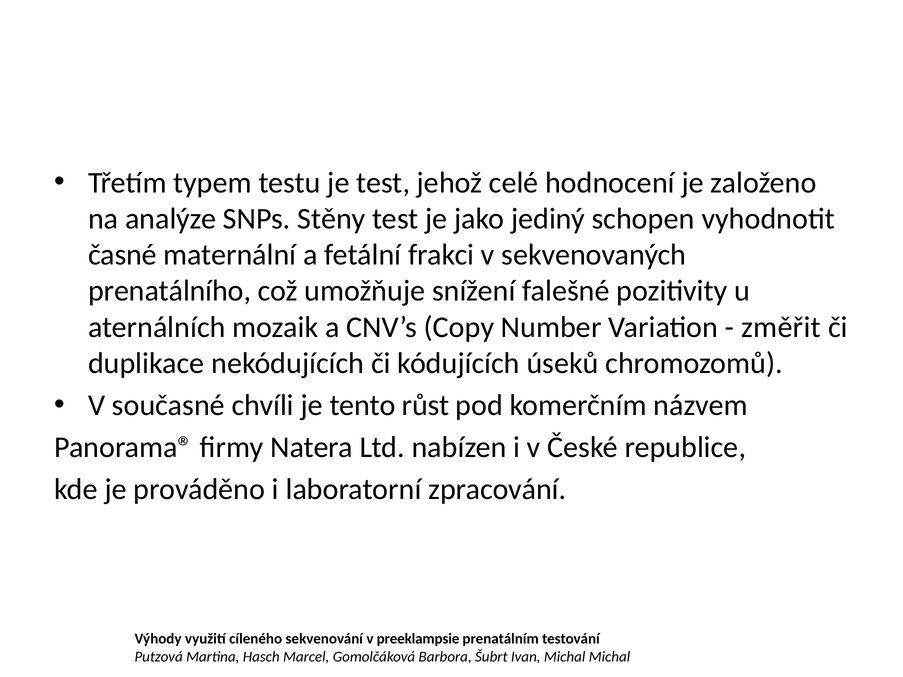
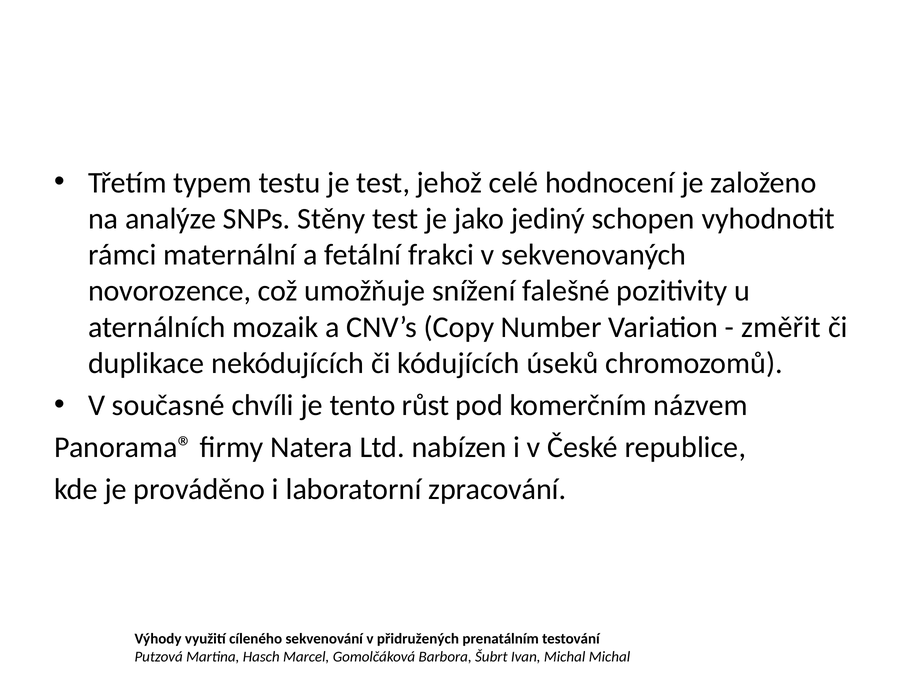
časné: časné -> rámci (122, 255)
prenatálního: prenatálního -> novorozence (170, 291)
preeklampsie: preeklampsie -> přidružených (418, 639)
